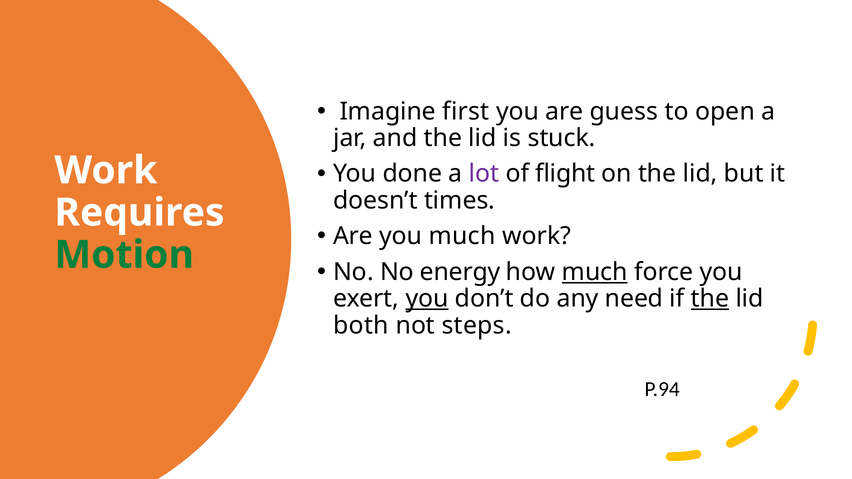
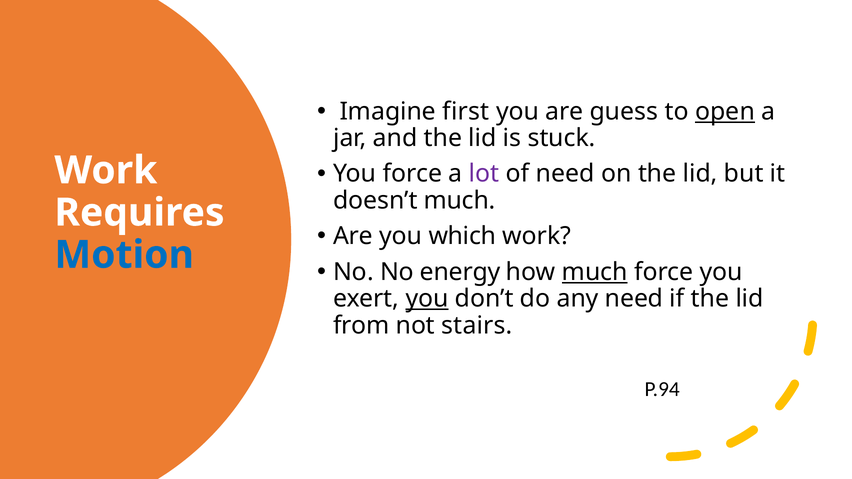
open underline: none -> present (725, 111)
You done: done -> force (412, 174)
of flight: flight -> need (565, 174)
doesn’t times: times -> much (460, 201)
you much: much -> which (462, 236)
Motion colour: green -> blue (124, 255)
the underline: present -> none (710, 299)
both: both -> from (361, 326)
steps: steps -> stairs (477, 326)
